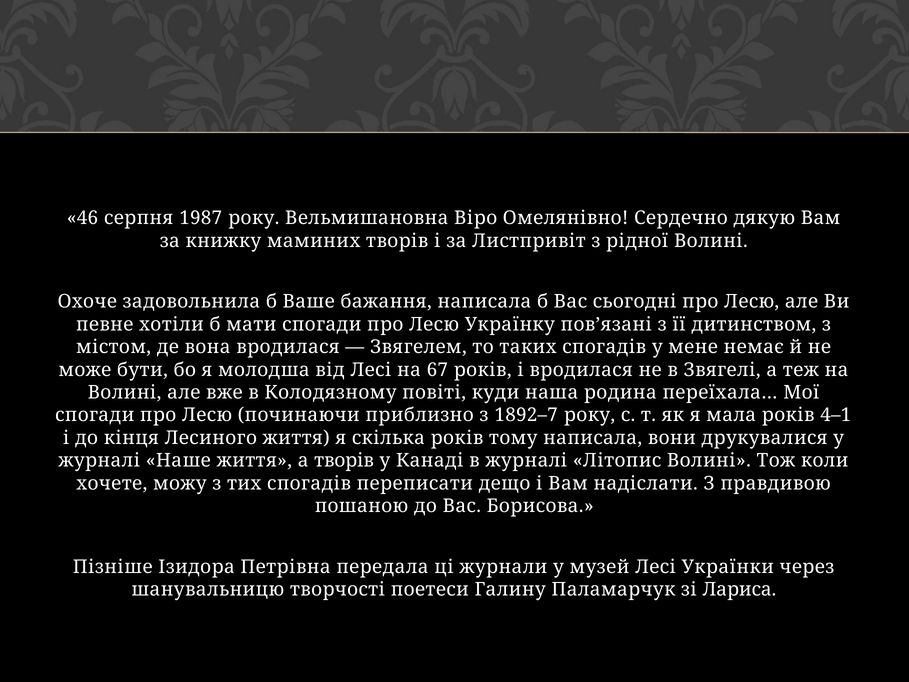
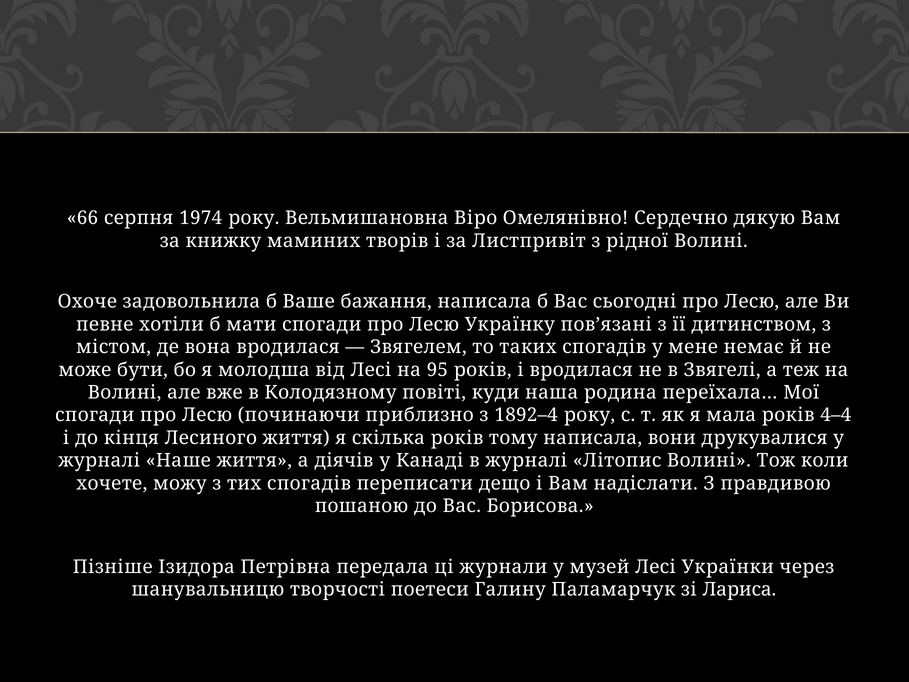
46: 46 -> 66 (82, 218)
1987: 1987 -> 1974 (201, 218)
67: 67 -> 95 (437, 370)
1892–7: 1892–7 -> 1892–4 (526, 415)
4–1: 4–1 -> 4–4 (836, 415)
а творів: творів -> діячів (344, 461)
